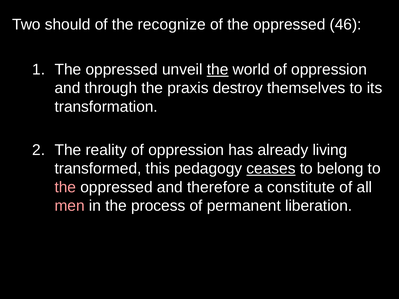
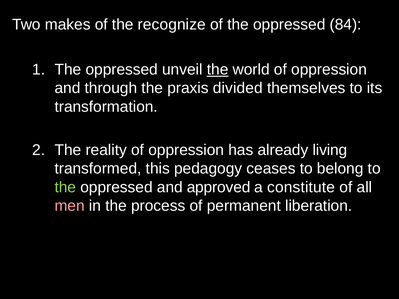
should: should -> makes (68, 25)
46: 46 -> 84 (346, 25)
destroy: destroy -> divided (238, 88)
ceases underline: present -> none (271, 169)
the colour: pink -> light green (65, 187)
therefore: therefore -> approved (219, 187)
